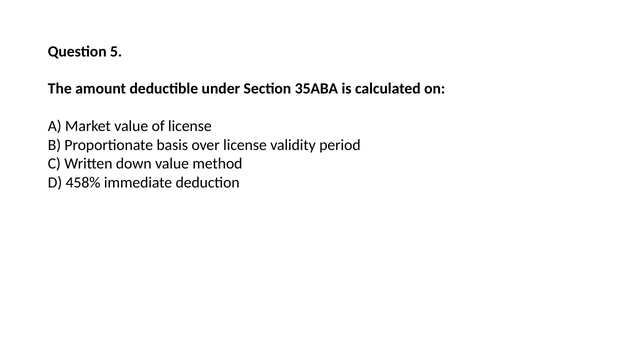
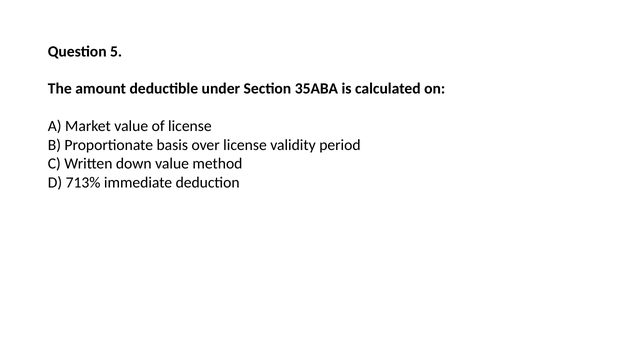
458%: 458% -> 713% (83, 182)
